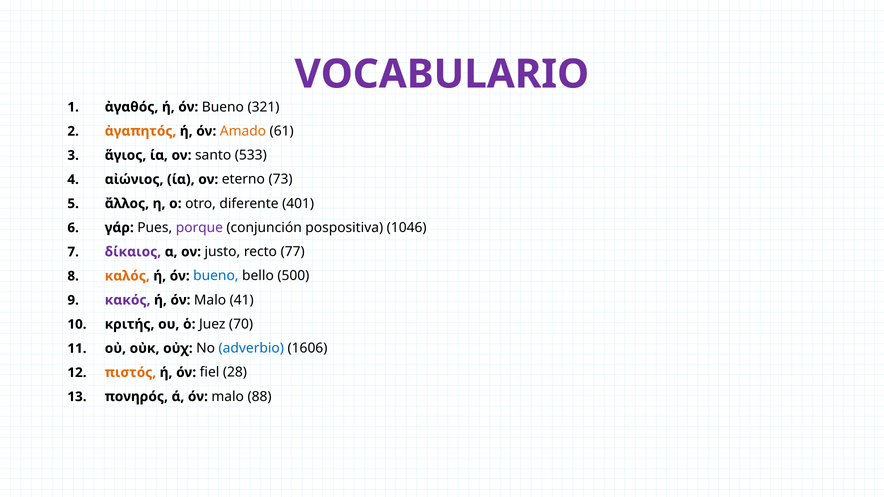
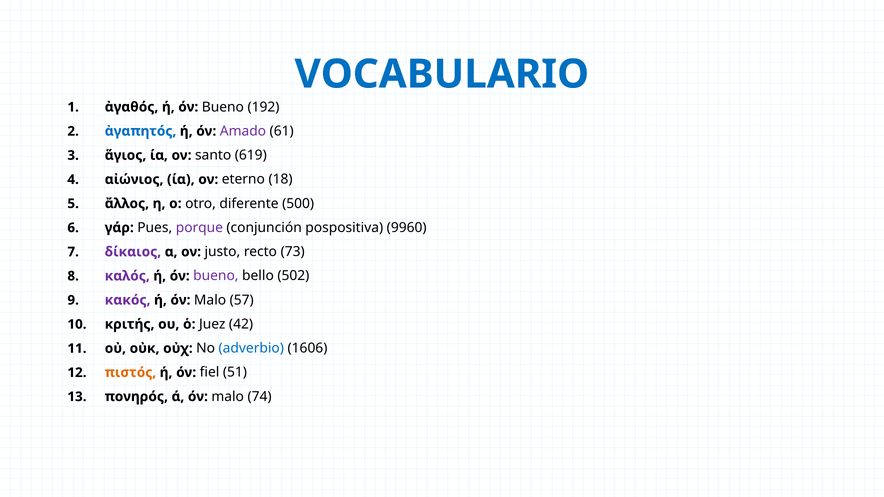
VOCABULARIO colour: purple -> blue (442, 74)
321: 321 -> 192 (264, 107)
ἀγαπητός colour: orange -> blue (141, 131)
Amado colour: orange -> purple (243, 131)
533: 533 -> 619 (251, 155)
73: 73 -> 18 (281, 179)
401: 401 -> 500 (298, 204)
1046: 1046 -> 9960 (407, 228)
77: 77 -> 73 (293, 252)
καλός colour: orange -> purple (127, 276)
bueno colour: blue -> purple (216, 276)
500: 500 -> 502 (293, 276)
41: 41 -> 57 (242, 300)
70: 70 -> 42 (241, 324)
28: 28 -> 51 (235, 373)
88: 88 -> 74 (260, 397)
